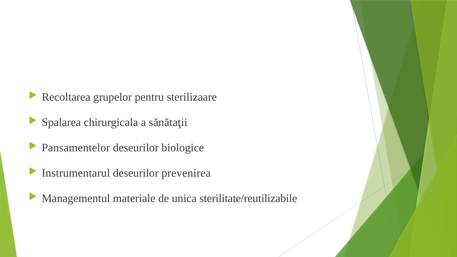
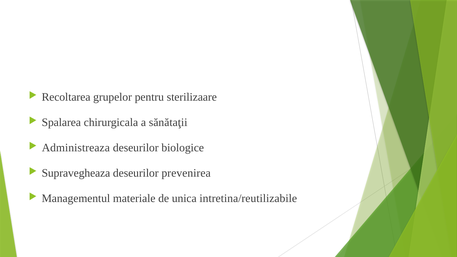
Pansamentelor: Pansamentelor -> Administreaza (76, 148)
Instrumentarul: Instrumentarul -> Supravegheaza (76, 173)
sterilitate/reutilizabile: sterilitate/reutilizabile -> intretina/reutilizabile (248, 199)
